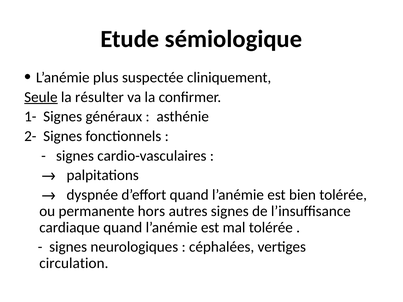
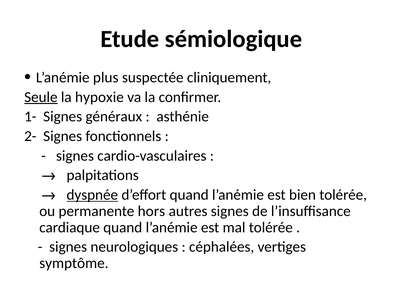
résulter: résulter -> hypoxie (99, 97)
dyspnée underline: none -> present (92, 195)
circulation: circulation -> symptôme (74, 264)
